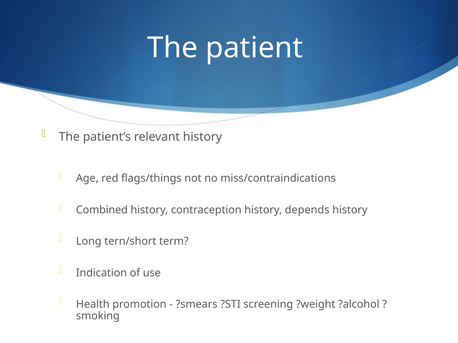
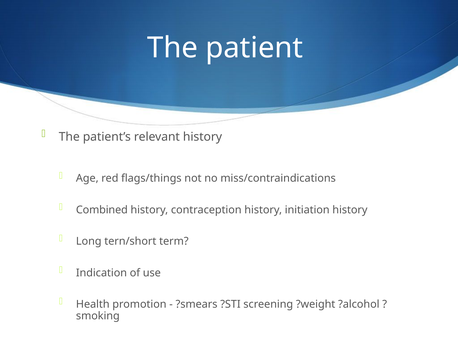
depends: depends -> initiation (307, 210)
